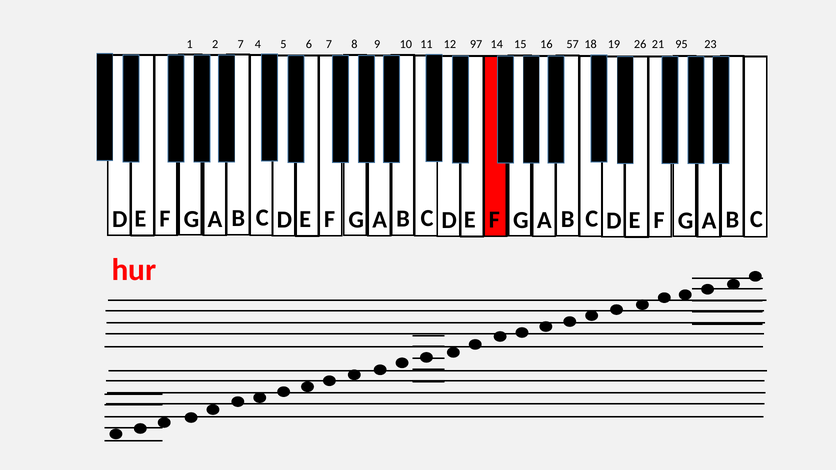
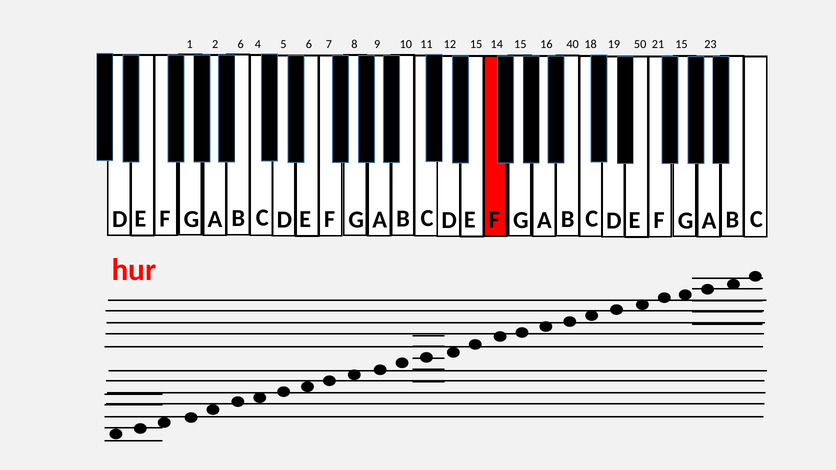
2 7: 7 -> 6 (241, 44)
12 97: 97 -> 15 (476, 44)
57: 57 -> 40 (573, 44)
26: 26 -> 50 (640, 44)
21 95: 95 -> 15 (681, 44)
